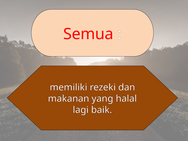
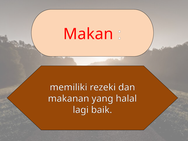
Semua: Semua -> Makan (88, 34)
